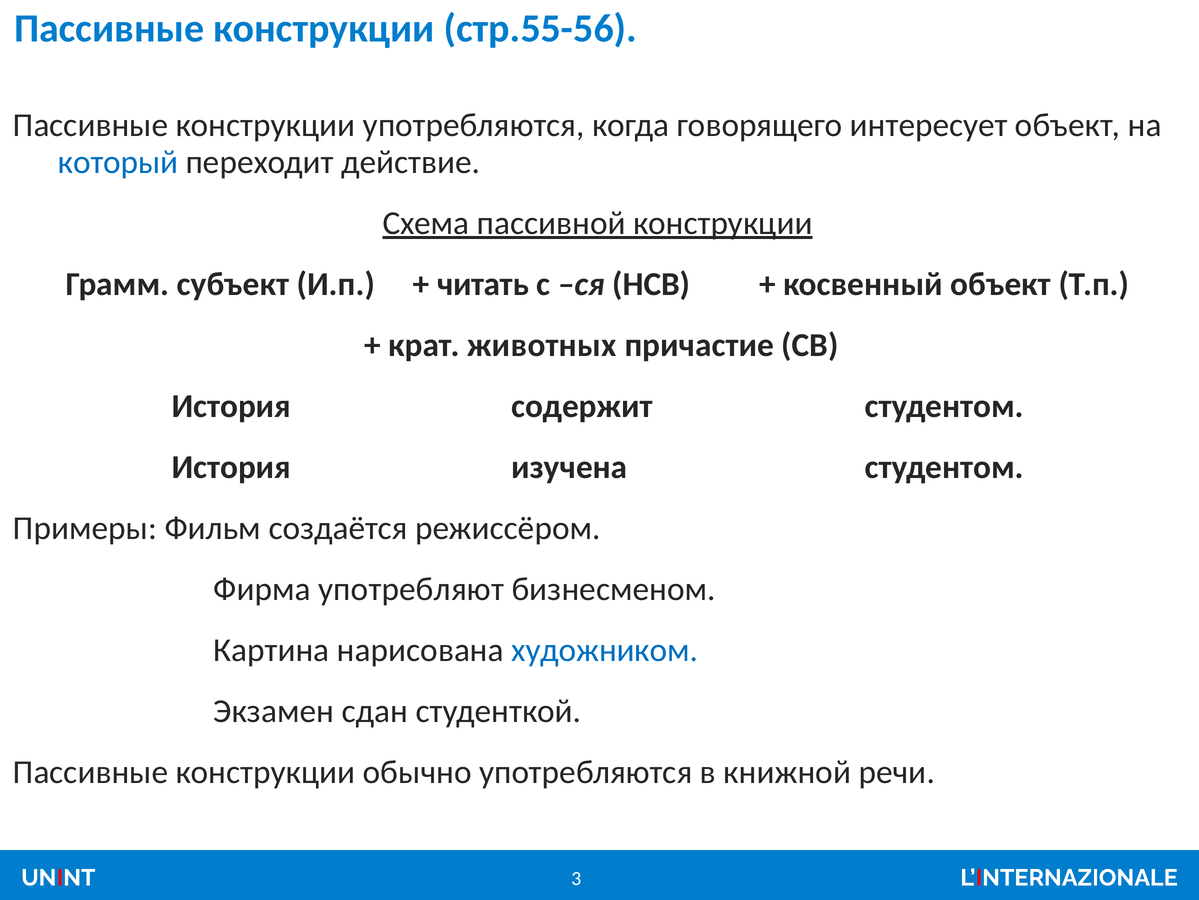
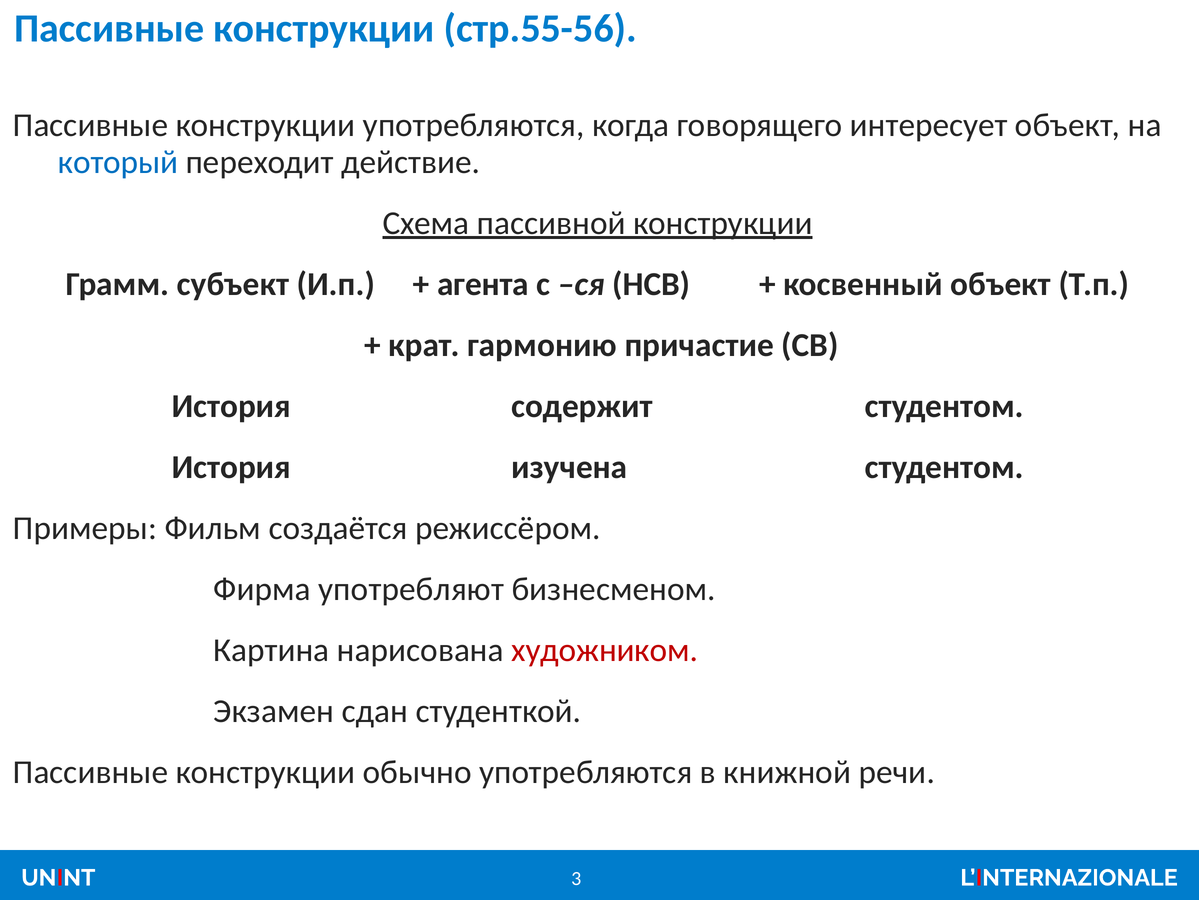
читать: читать -> агента (483, 284)
животных: животных -> гармонию (542, 345)
художником colour: blue -> red (605, 650)
